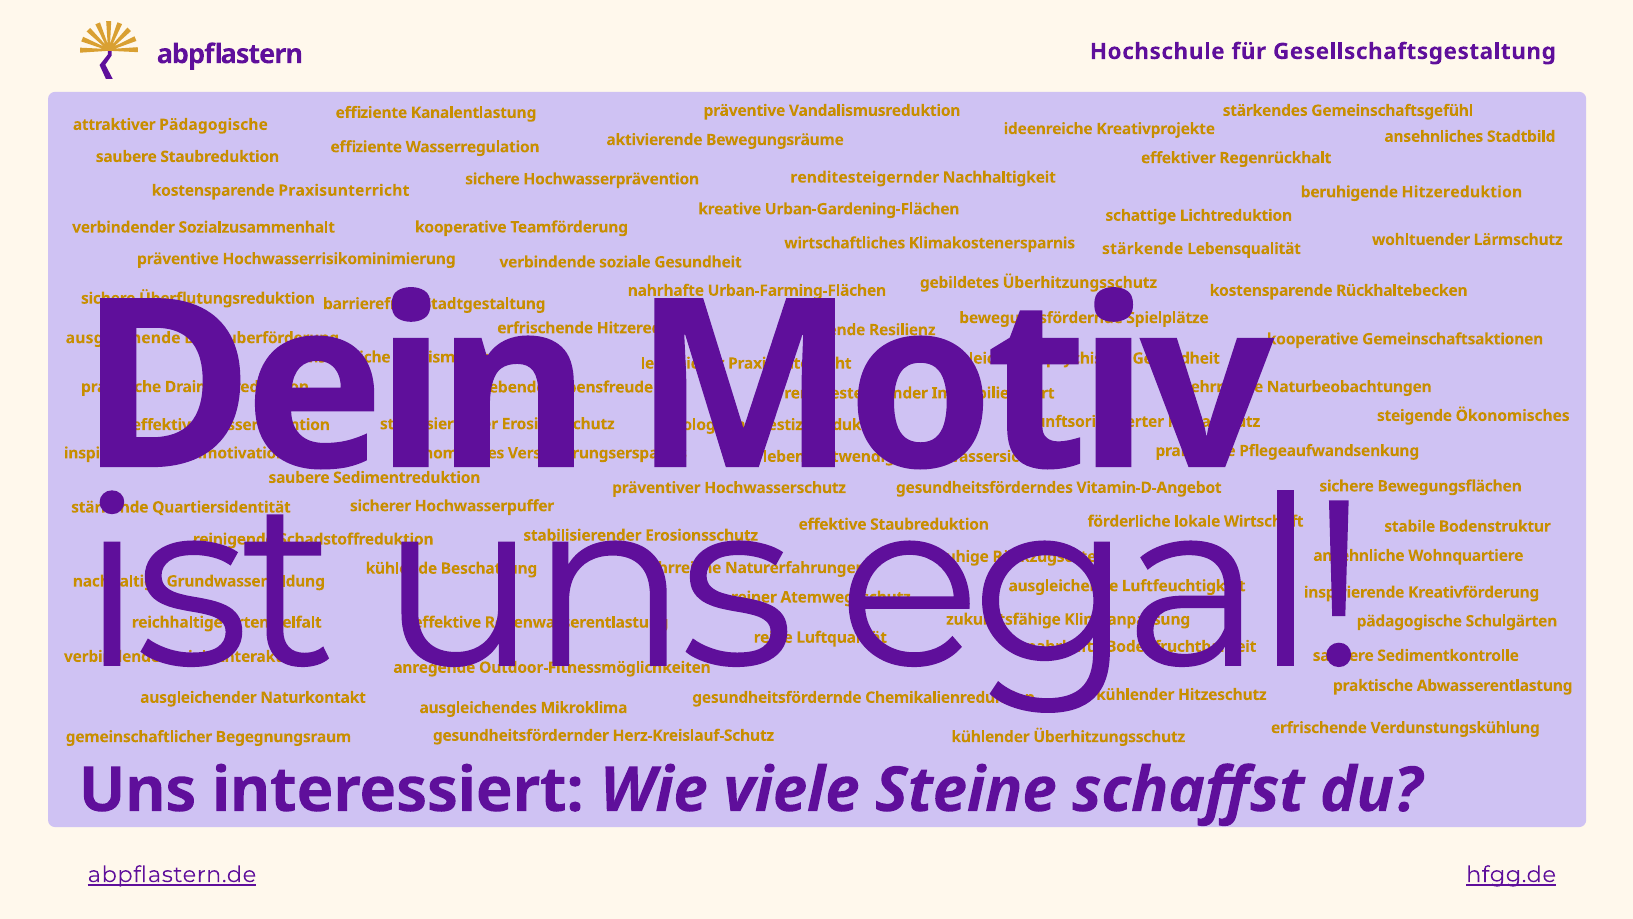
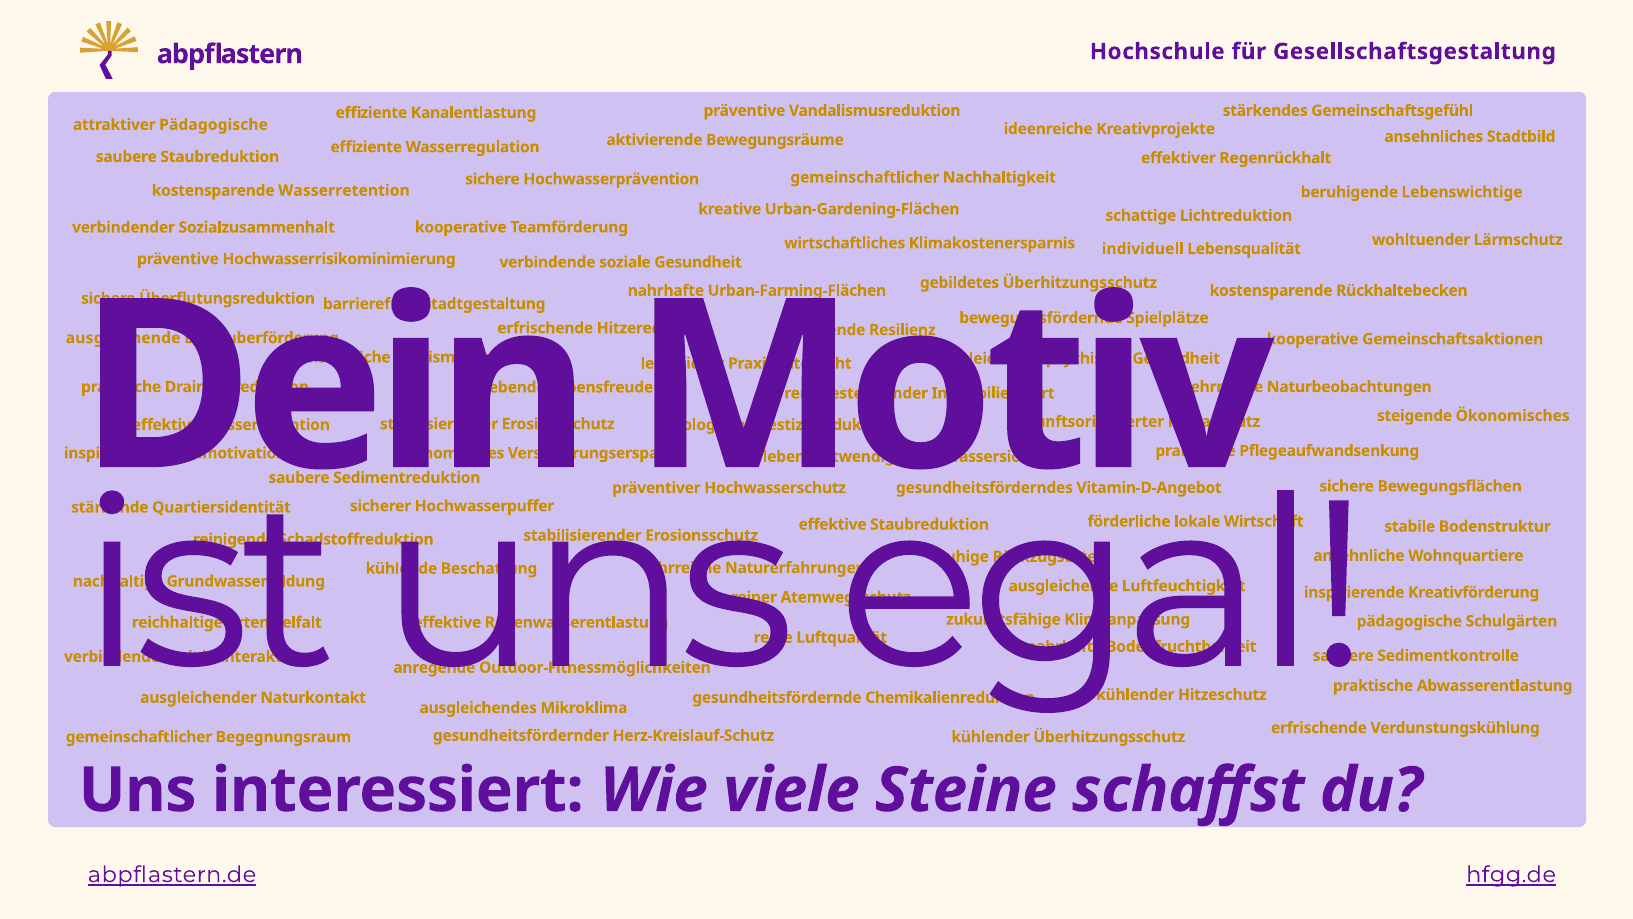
renditesteigernder: renditesteigernder -> gemeinschaftlicher (865, 177)
kostensparende Praxisunterricht: Praxisunterricht -> Wasserretention (344, 190)
beruhigende Hitzereduktion: Hitzereduktion -> Lebenswichtige (1462, 192)
stärkende: stärkende -> individuell (1143, 249)
